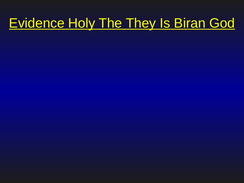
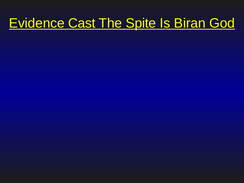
Holy: Holy -> Cast (82, 23)
They: They -> Spite (141, 23)
